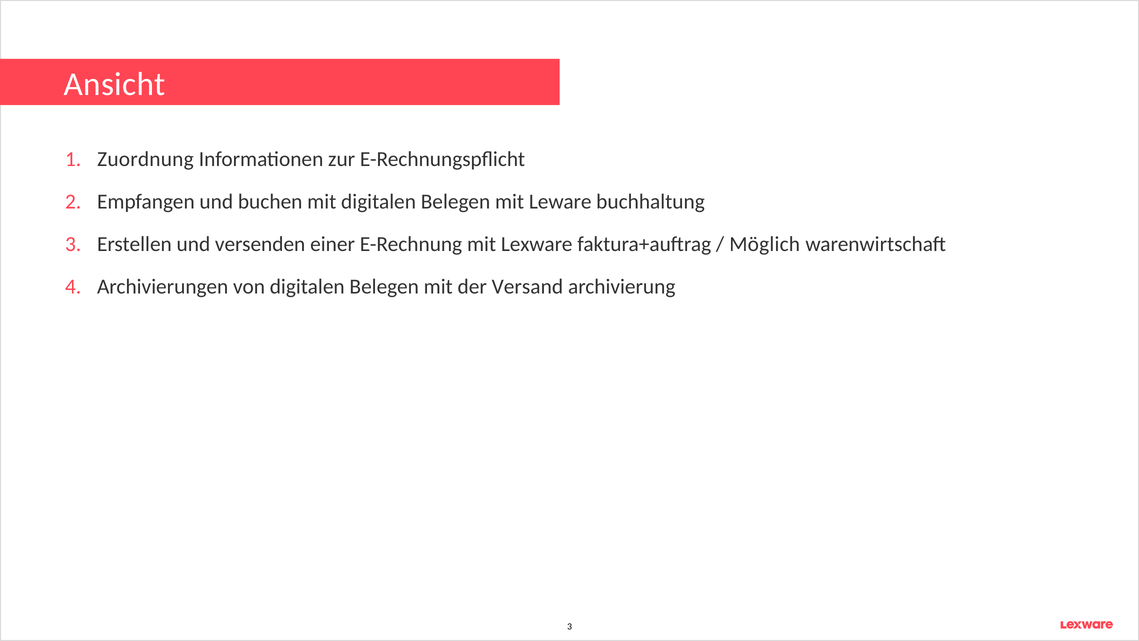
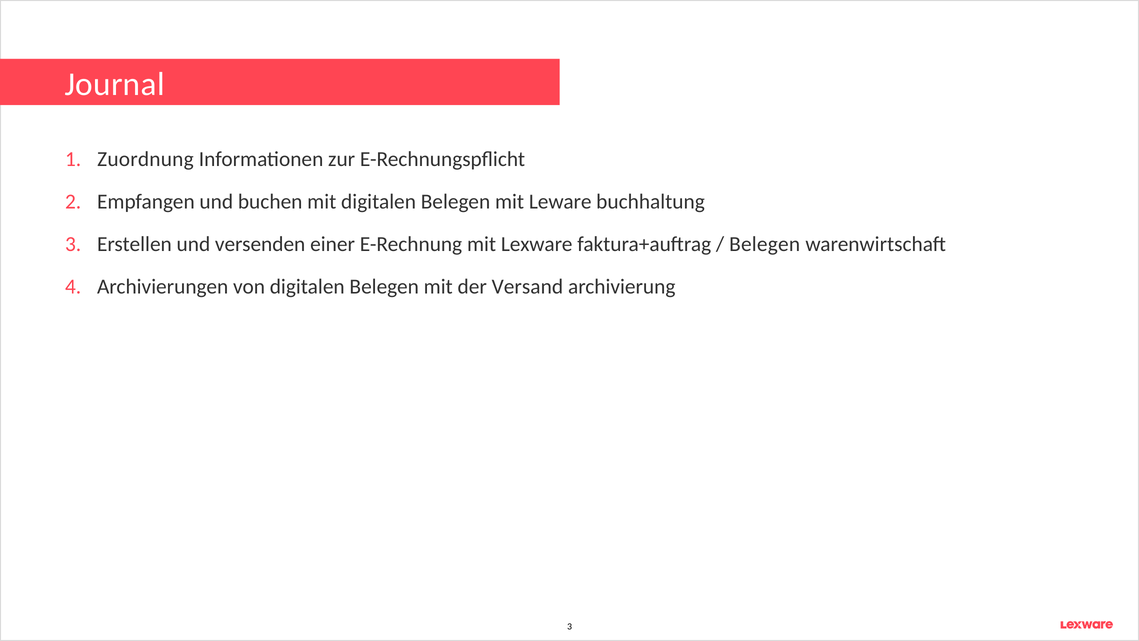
Ansicht: Ansicht -> Journal (115, 84)
Möglich: Möglich -> Belegen (765, 244)
